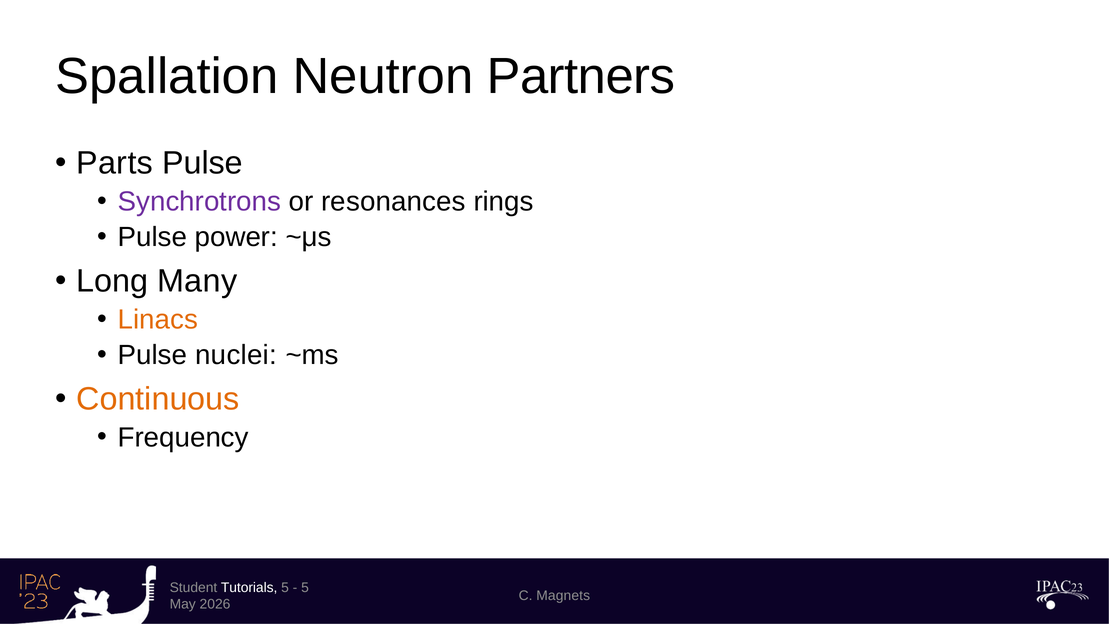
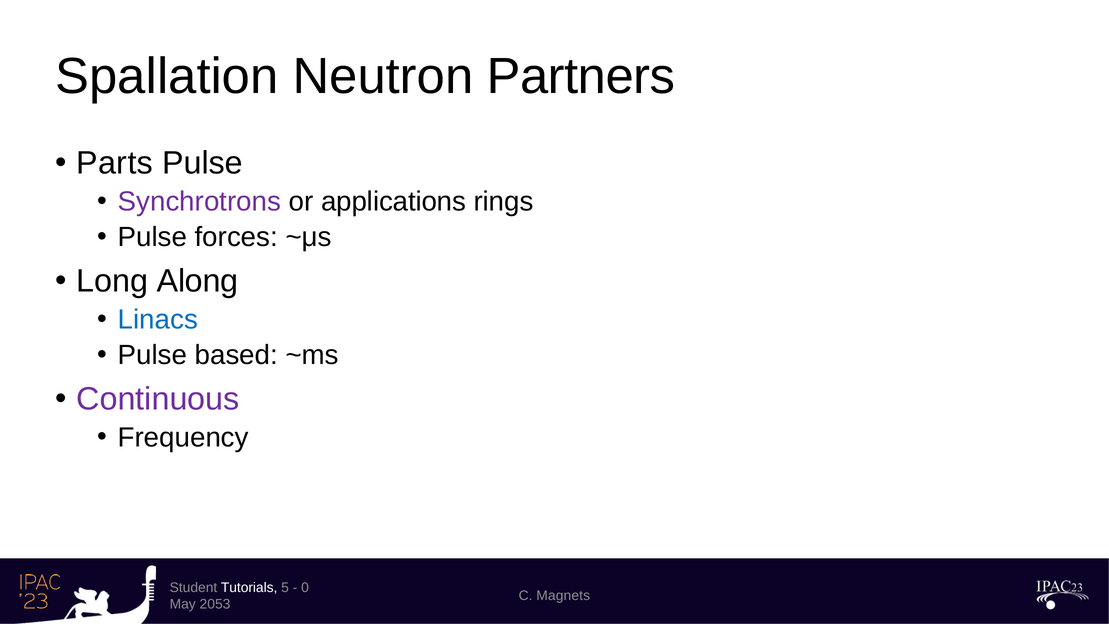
resonances: resonances -> applications (394, 202)
power: power -> forces (236, 237)
Many: Many -> Along (198, 281)
Linacs colour: orange -> blue (158, 319)
nuclei: nuclei -> based (236, 355)
Continuous colour: orange -> purple (158, 399)
5: 5 -> 0 (305, 587)
2026: 2026 -> 2053 (215, 604)
